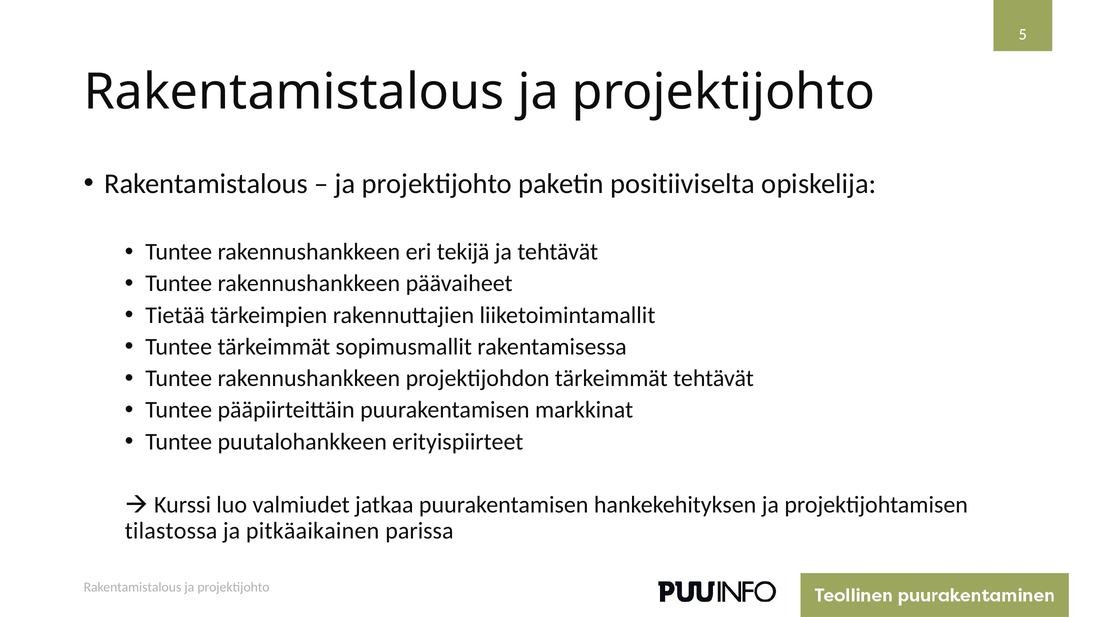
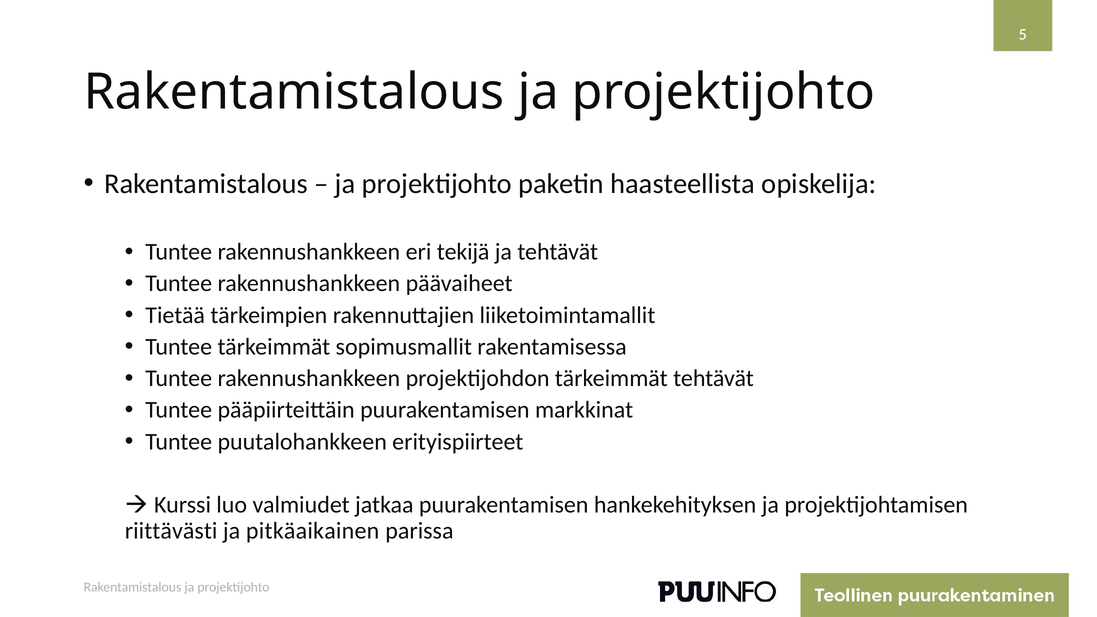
positiiviselta: positiiviselta -> haasteellista (683, 184)
tilastossa: tilastossa -> riittävästi (171, 531)
